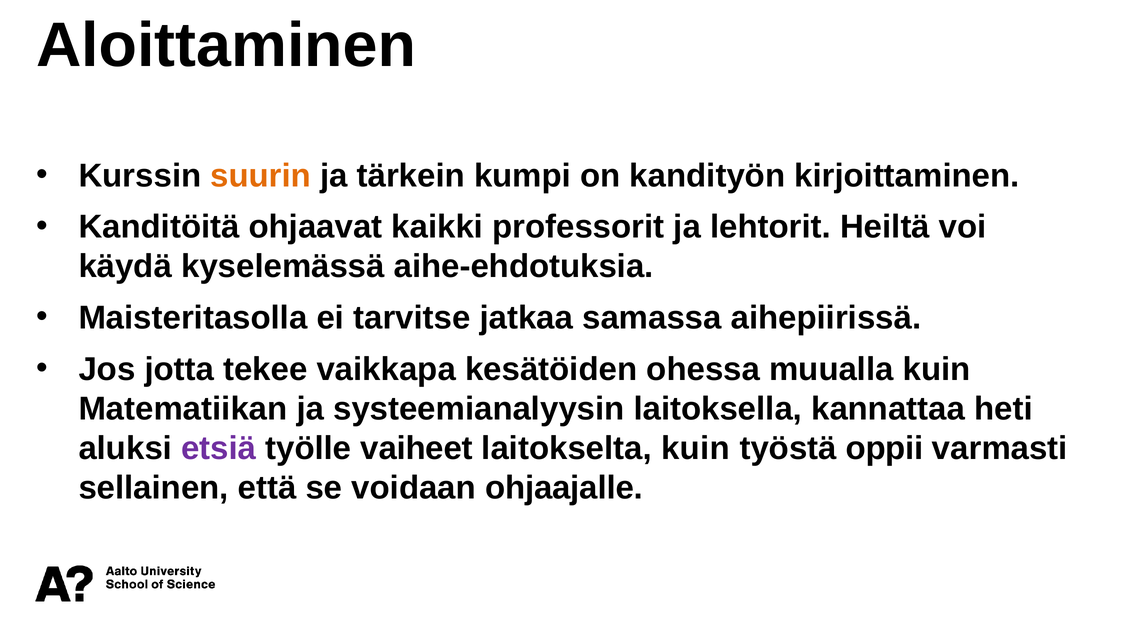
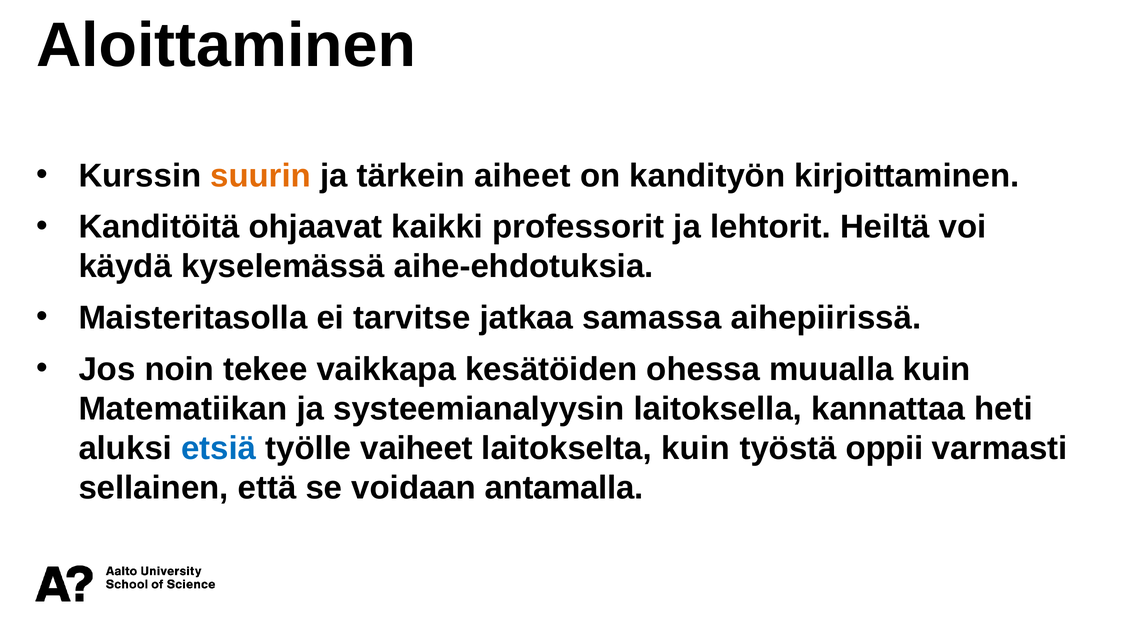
kumpi: kumpi -> aiheet (522, 176)
jotta: jotta -> noin (179, 369)
etsiä colour: purple -> blue (219, 449)
ohjaajalle: ohjaajalle -> antamalla (564, 488)
